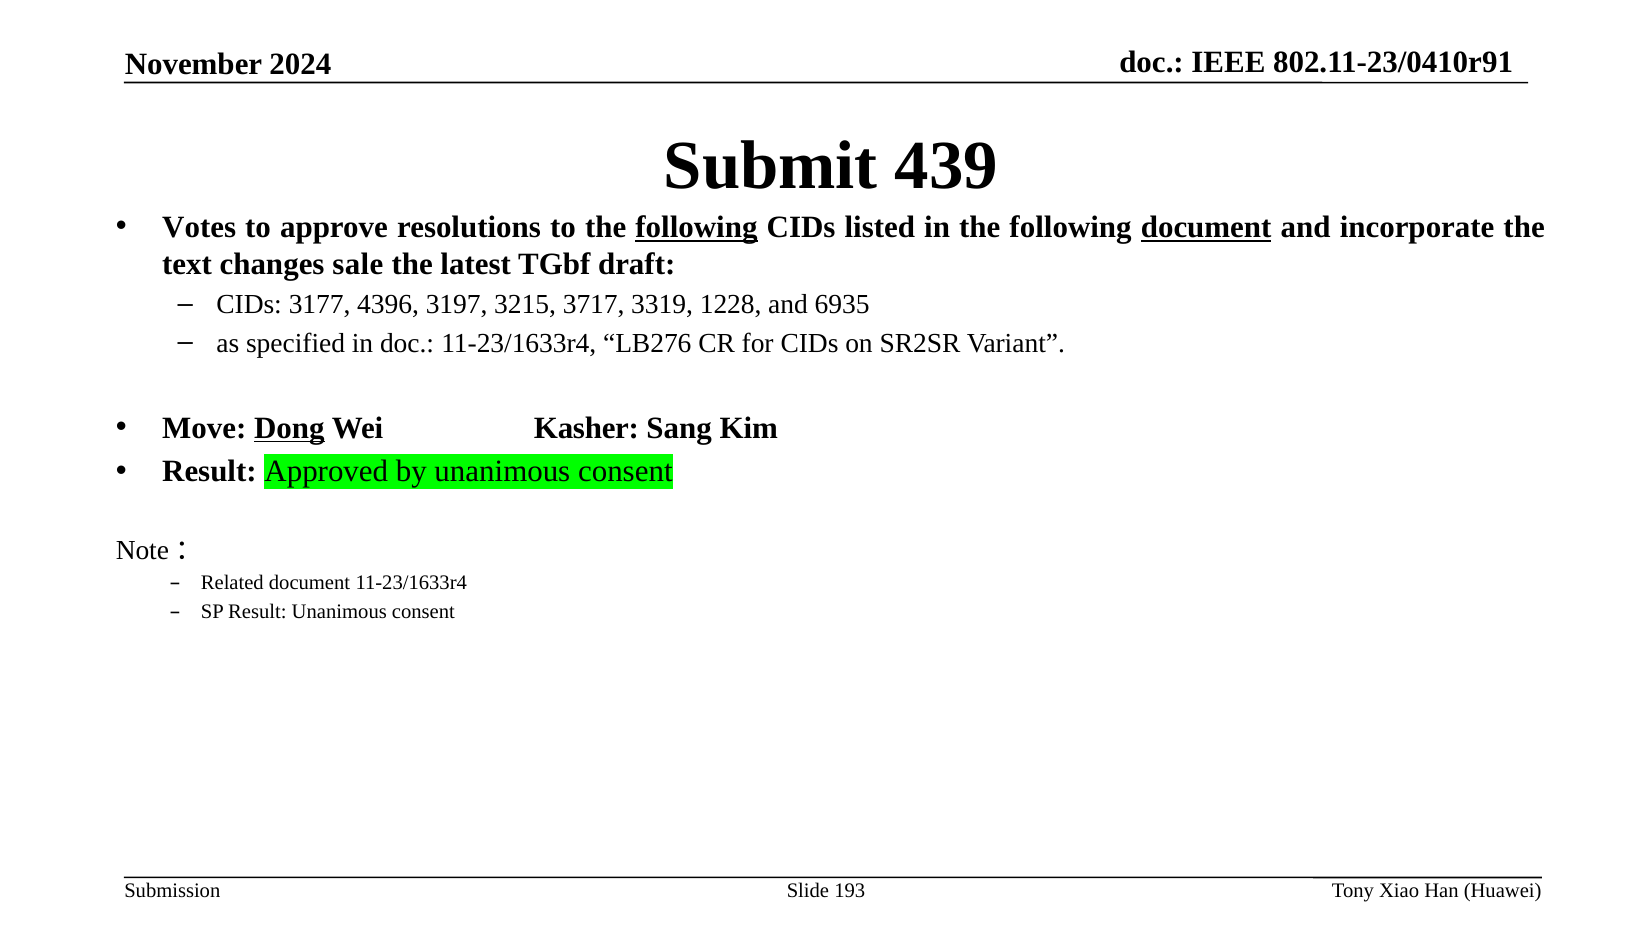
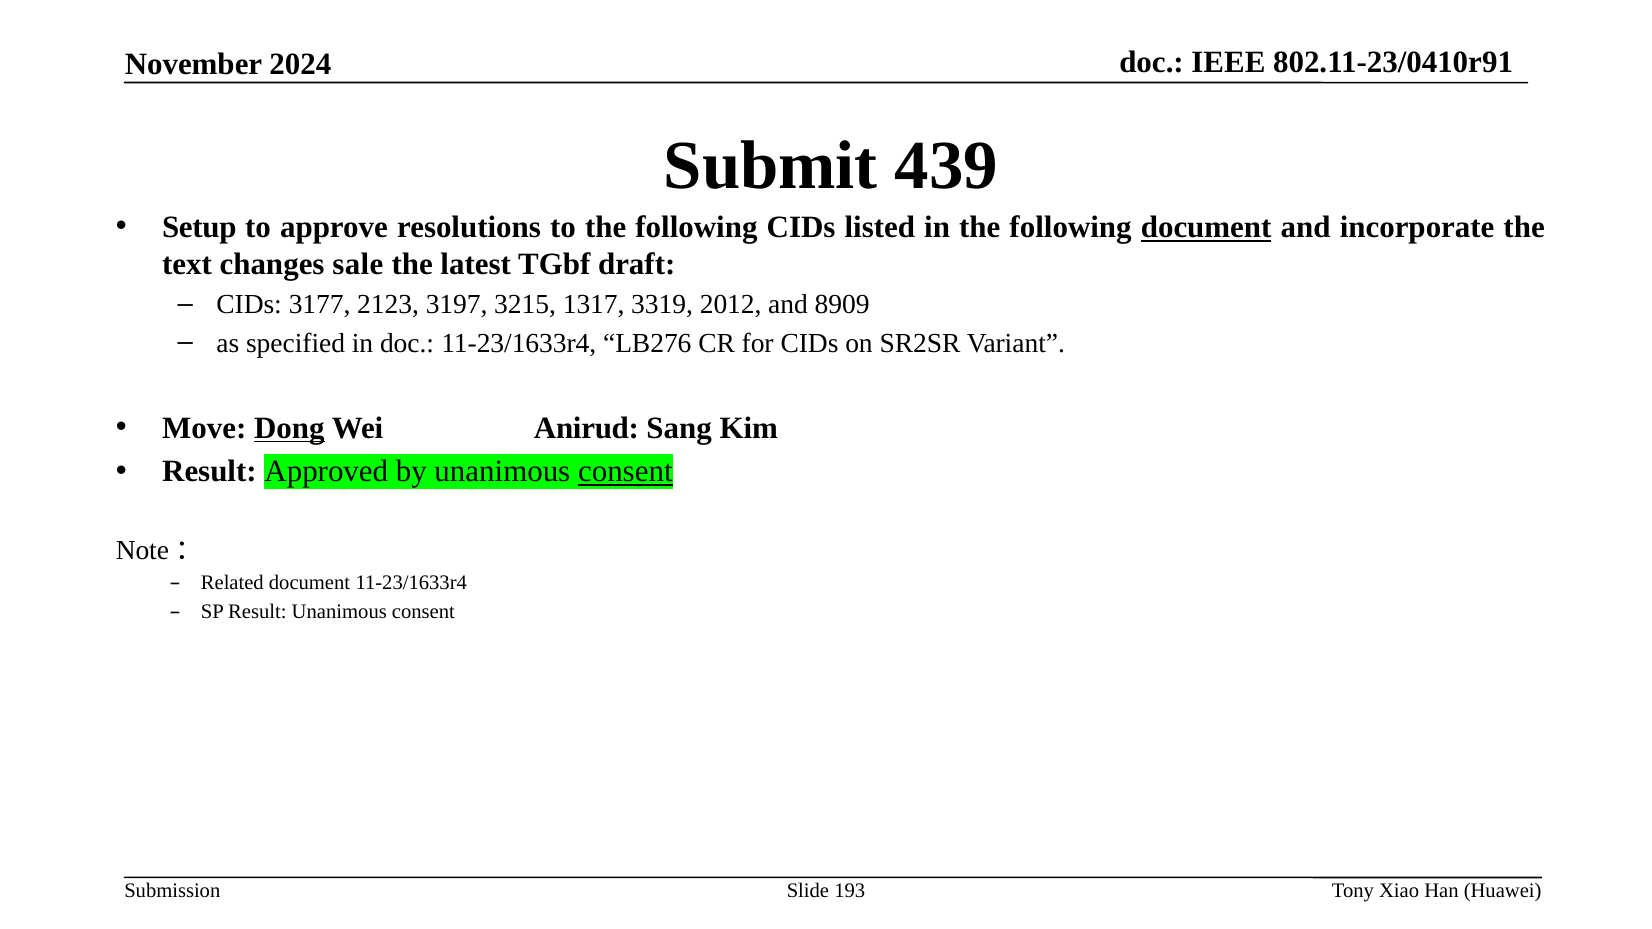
Votes: Votes -> Setup (199, 227)
following underline: present -> none (696, 227)
4396: 4396 -> 2123 (388, 305)
3717: 3717 -> 1317 (594, 305)
1228: 1228 -> 2012 (731, 305)
6935: 6935 -> 8909 (842, 305)
Kasher: Kasher -> Anirud (586, 428)
consent underline: none -> present (625, 472)
